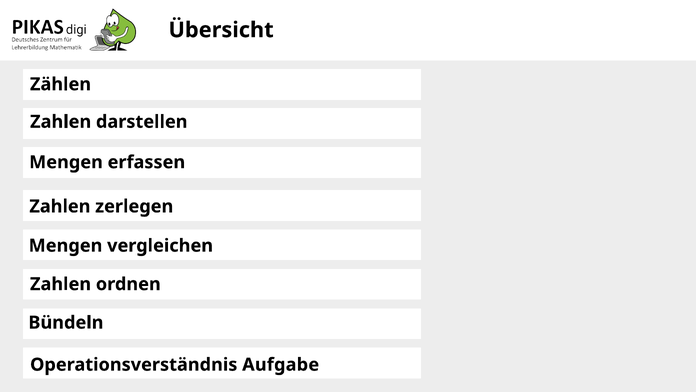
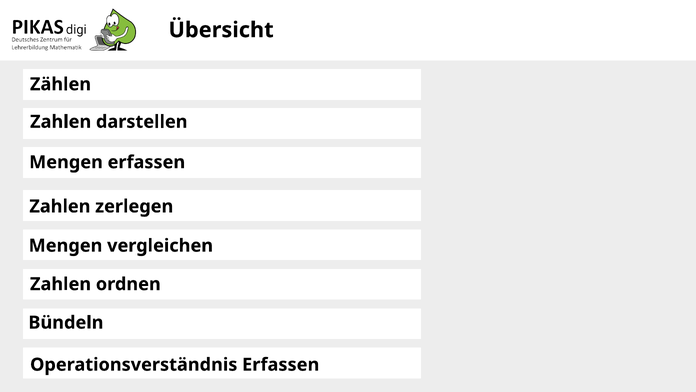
Operationsverständnis Aufgabe: Aufgabe -> Erfassen (281, 364)
